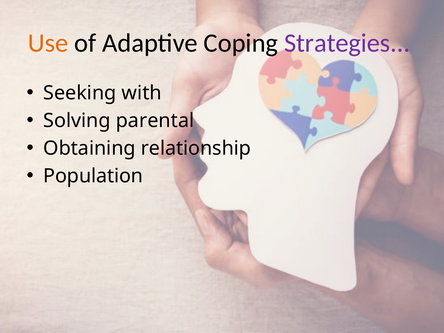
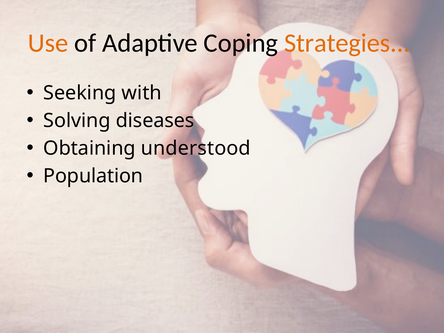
Strategies colour: purple -> orange (347, 43)
parental: parental -> diseases (155, 121)
relationship: relationship -> understood (196, 148)
